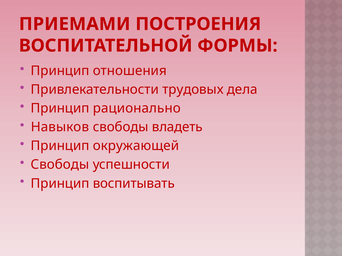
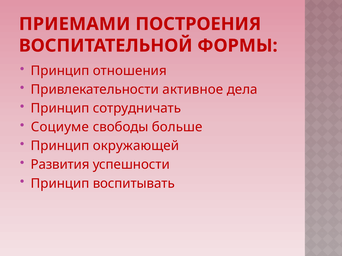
трудовых: трудовых -> активное (193, 90)
рационально: рационально -> сотрудничать (137, 108)
Навыков: Навыков -> Социуме (60, 127)
владеть: владеть -> больше (177, 127)
Свободы: Свободы -> Развития (60, 165)
